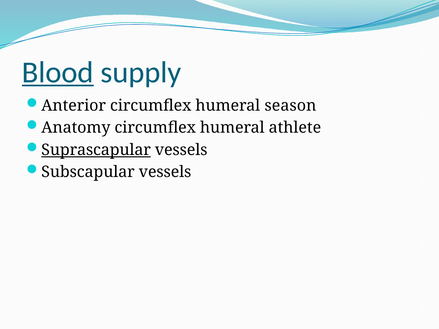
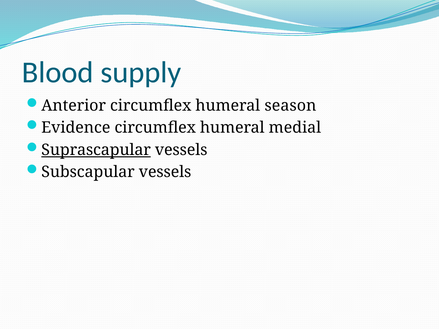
Blood underline: present -> none (58, 73)
Anatomy: Anatomy -> Evidence (76, 128)
athlete: athlete -> medial (295, 128)
